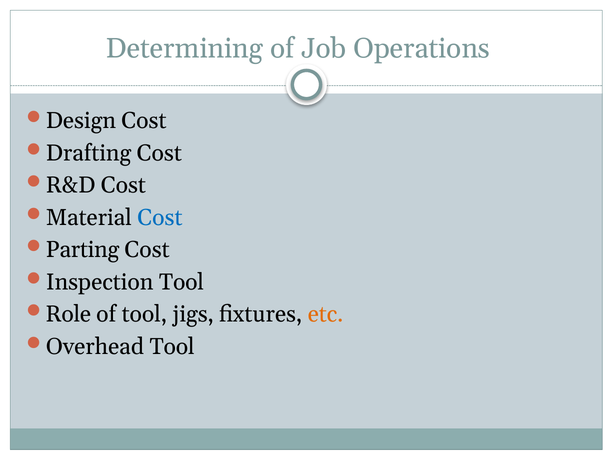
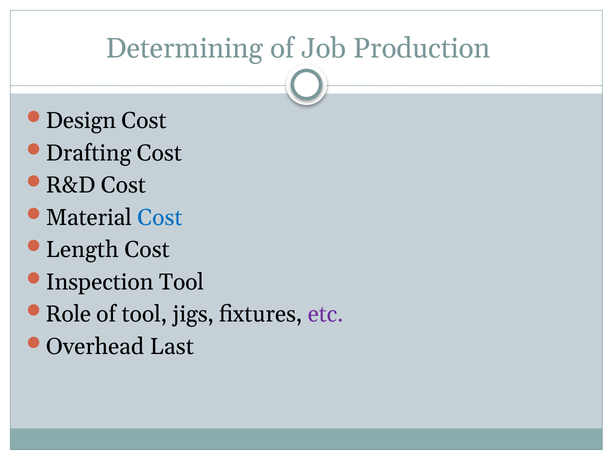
Operations: Operations -> Production (422, 48)
Parting: Parting -> Length (82, 250)
etc colour: orange -> purple (326, 314)
Overhead Tool: Tool -> Last (172, 346)
